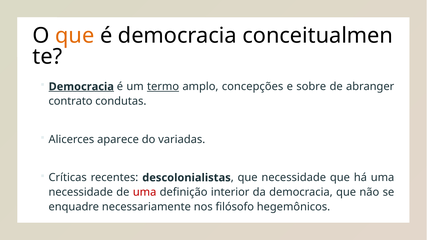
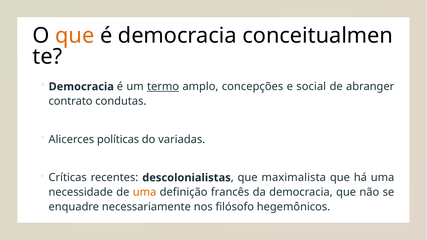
Democracia underline: present -> none (81, 87)
sobre: sobre -> social (311, 87)
aparece: aparece -> políticas (118, 140)
que necessidade: necessidade -> maximalista (294, 178)
uma colour: red -> orange (145, 192)
interior: interior -> francês (230, 192)
